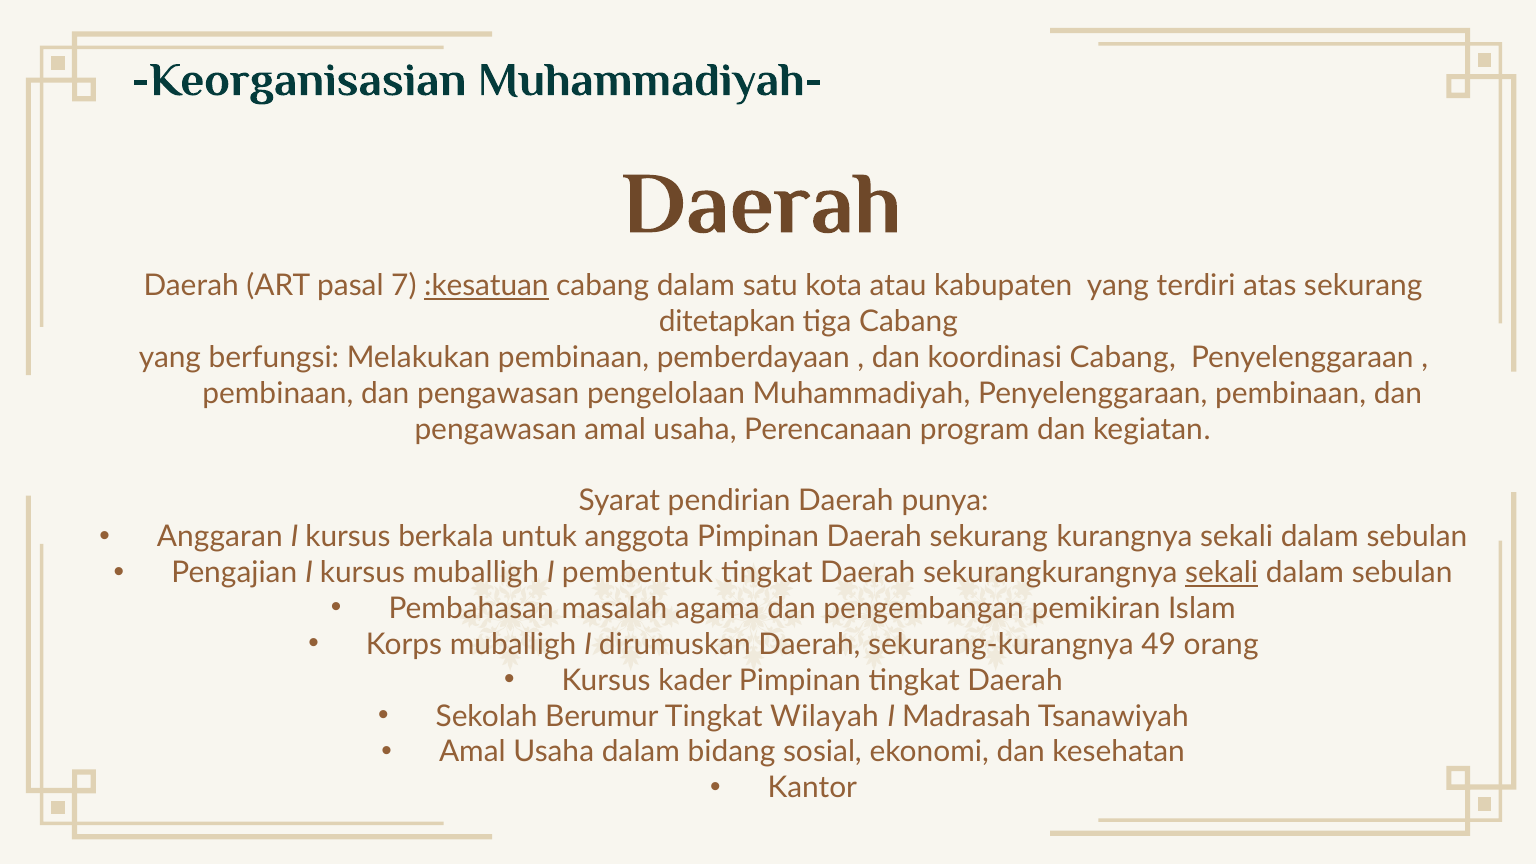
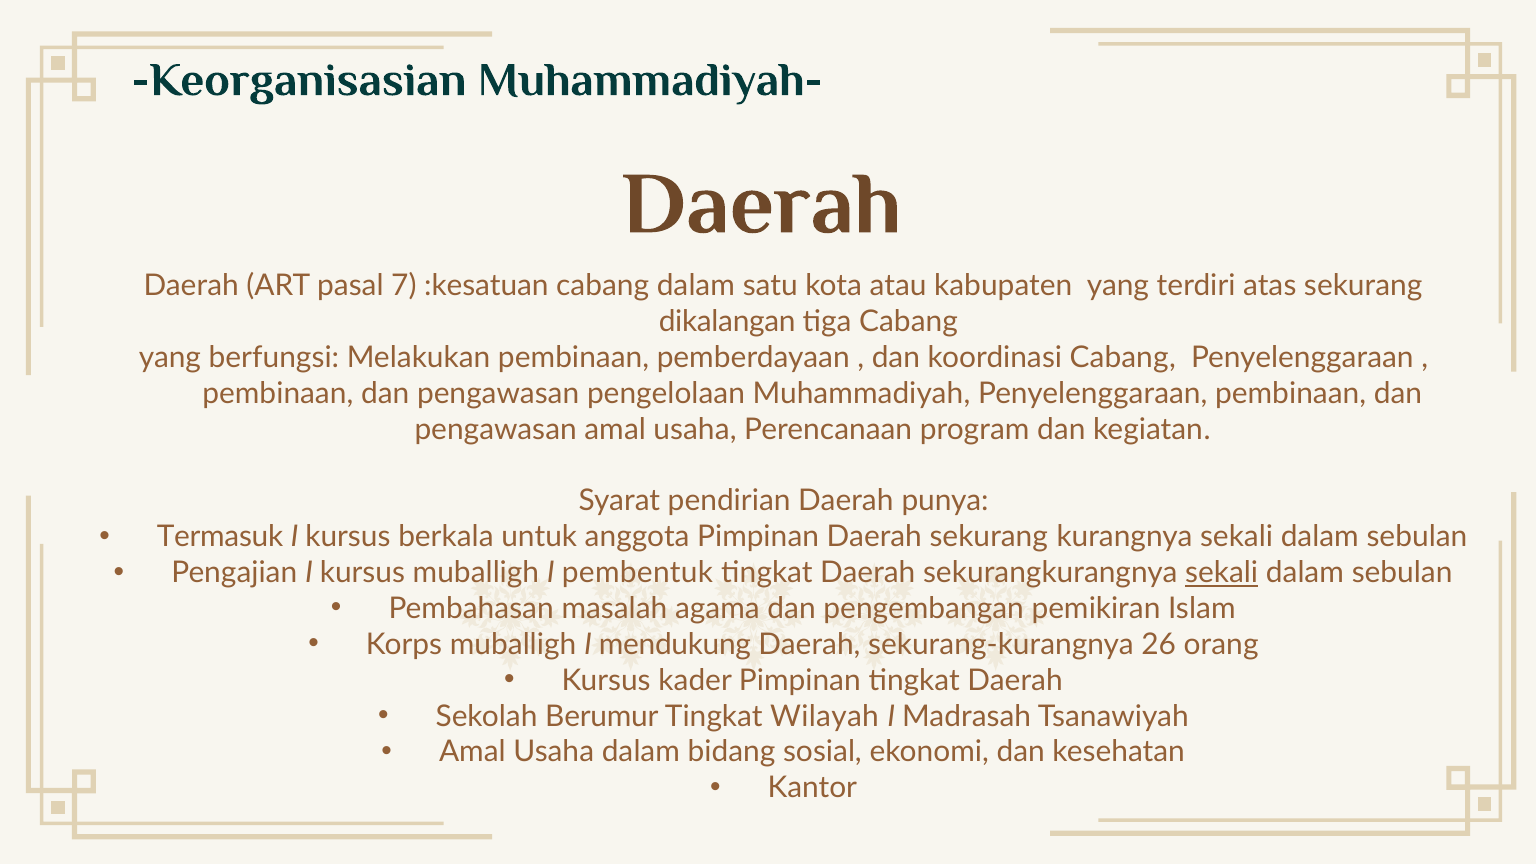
:kesatuan underline: present -> none (486, 286)
ditetapkan: ditetapkan -> dikalangan (727, 322)
Anggaran: Anggaran -> Termasuk (220, 537)
dirumuskan: dirumuskan -> mendukung (675, 645)
49: 49 -> 26 (1159, 645)
